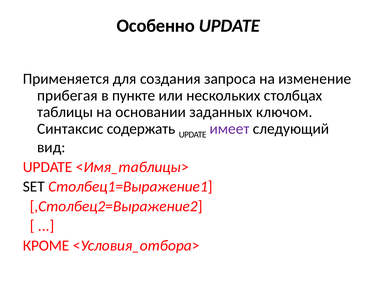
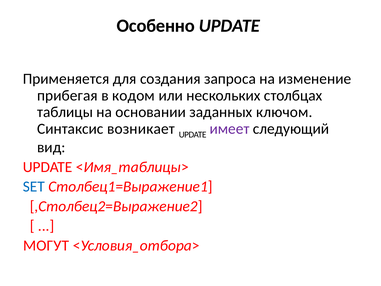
пункте: пункте -> кодом (133, 95)
содержать: содержать -> возникает (141, 129)
SET colour: black -> blue (34, 186)
КРОМЕ: КРОМЕ -> МОГУТ (46, 245)
